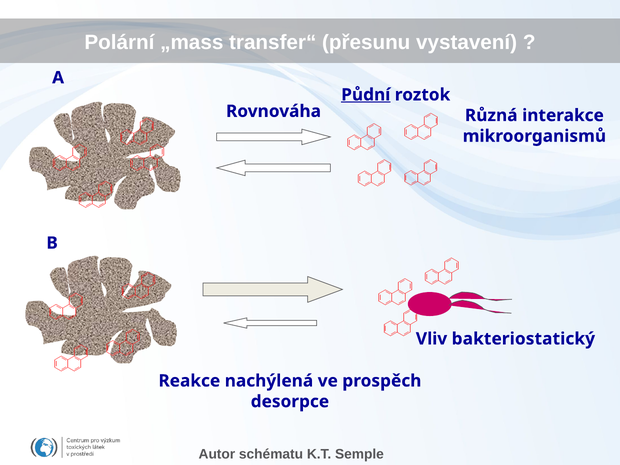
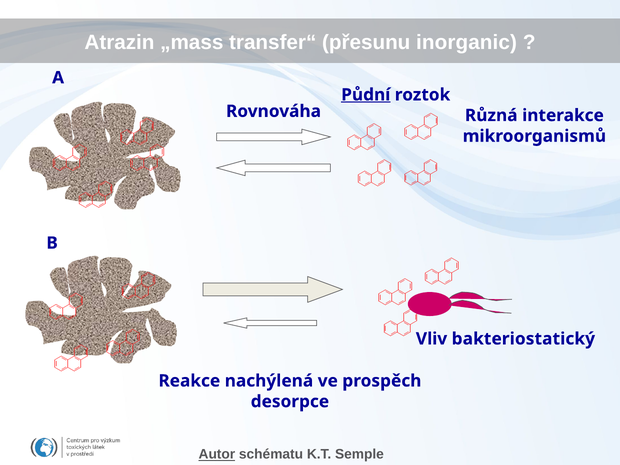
Polární: Polární -> Atrazin (119, 42)
vystavení: vystavení -> inorganic (467, 42)
Autor underline: none -> present (217, 454)
